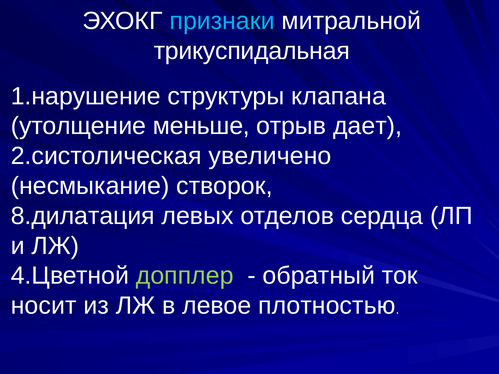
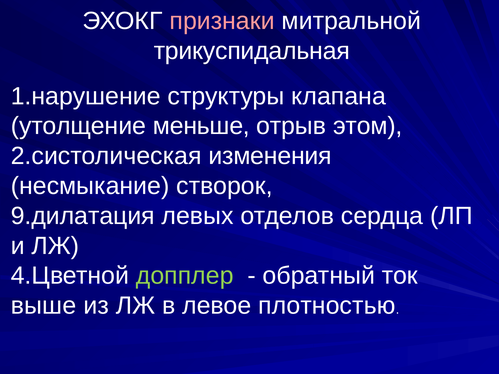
признаки colour: light blue -> pink (222, 21)
дает: дает -> этом (368, 126)
увеличено: увеличено -> изменения (270, 156)
8.дилатация: 8.дилатация -> 9.дилатация (83, 216)
носит: носит -> выше (44, 306)
